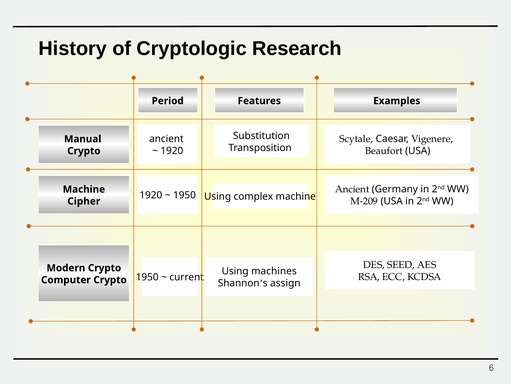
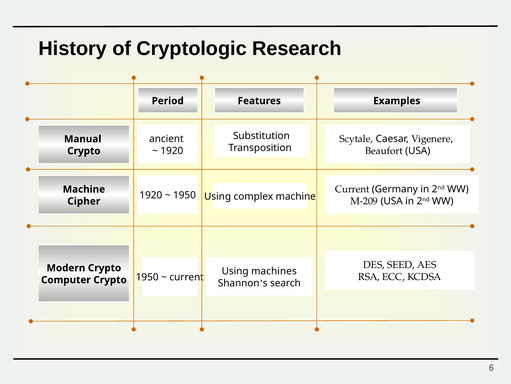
Ancient: Ancient -> Current (352, 189)
assign: assign -> search (285, 283)
